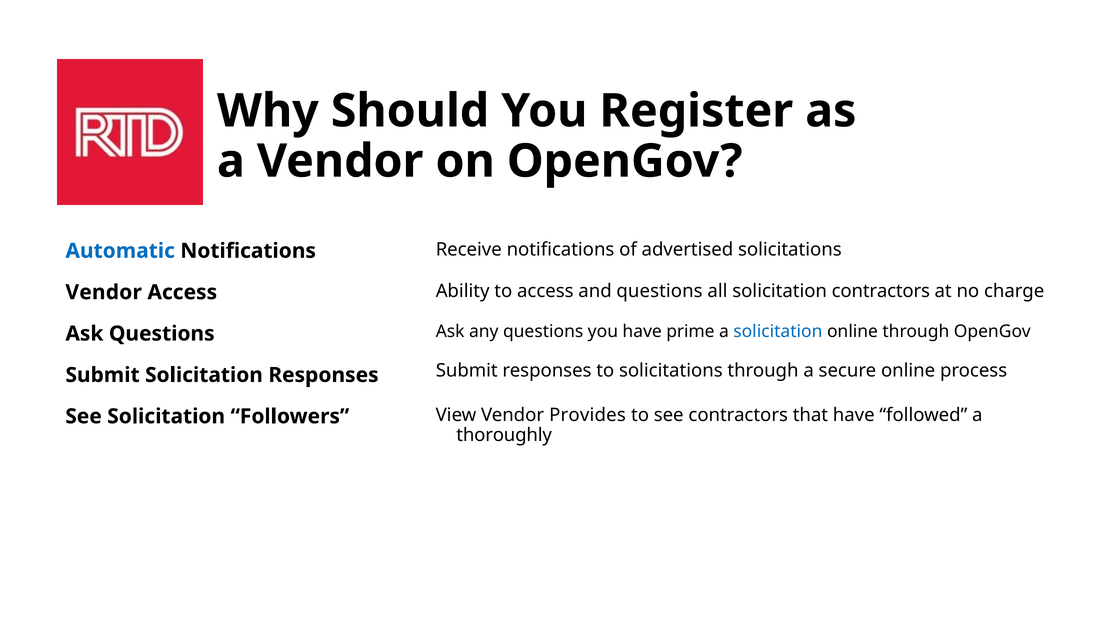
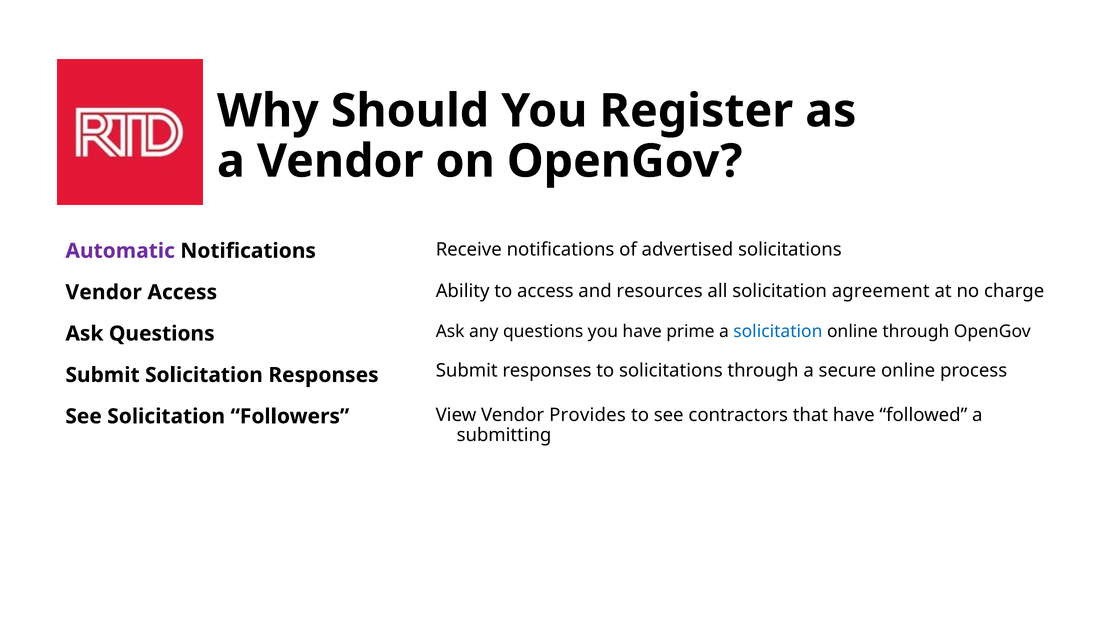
Automatic colour: blue -> purple (120, 251)
and questions: questions -> resources (660, 291)
solicitation contractors: contractors -> agreement (881, 291)
thoroughly: thoroughly -> submitting (504, 435)
